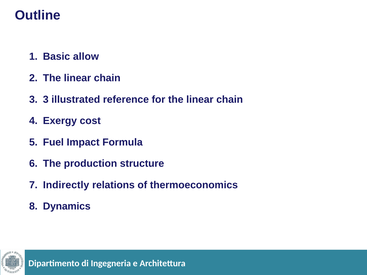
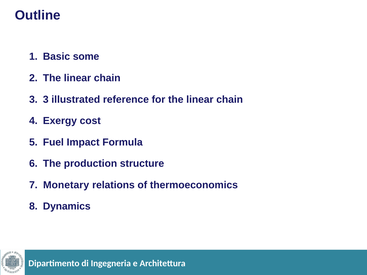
allow: allow -> some (86, 57)
Indirectly: Indirectly -> Monetary (66, 185)
